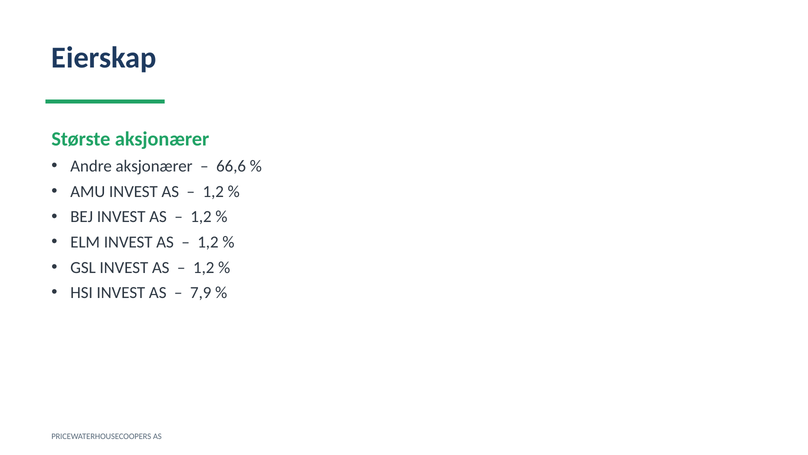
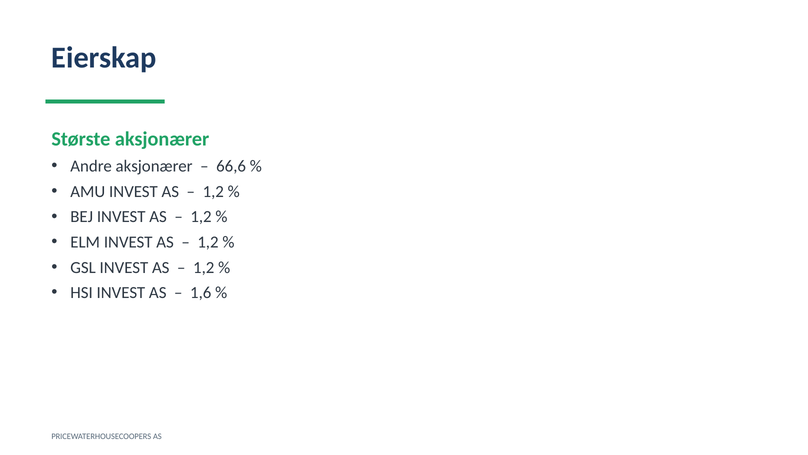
7,9: 7,9 -> 1,6 (201, 292)
